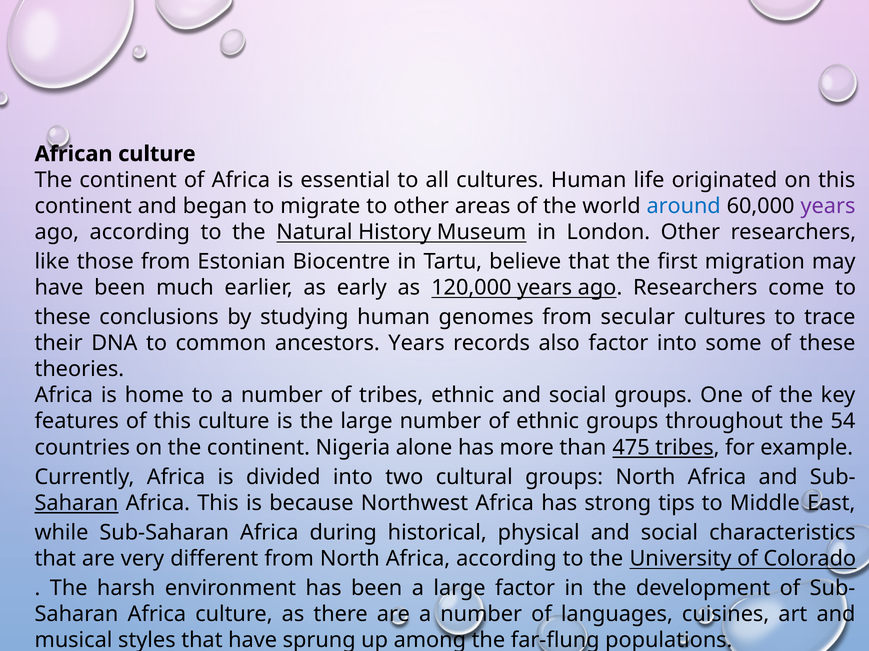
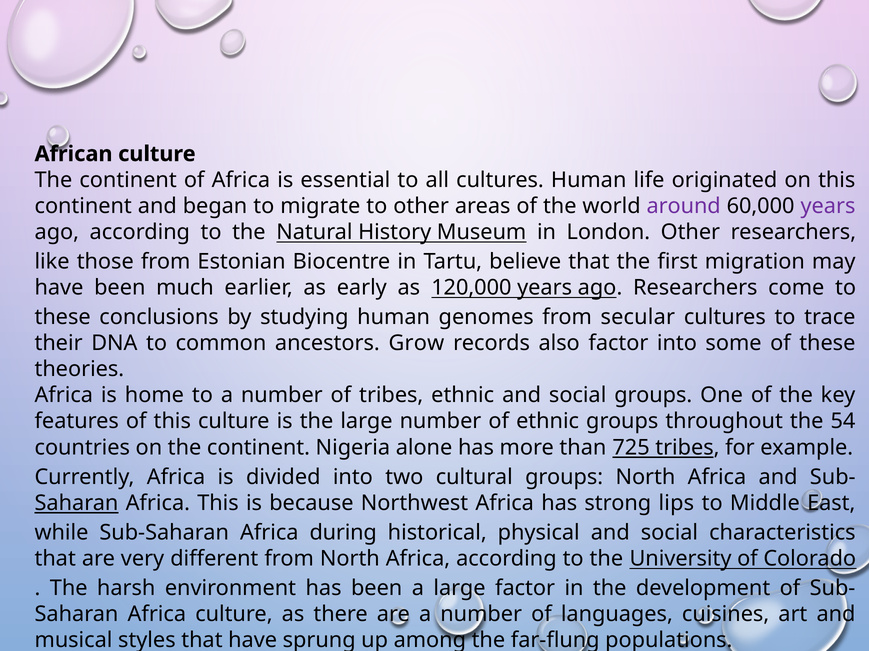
around colour: blue -> purple (684, 206)
ancestors Years: Years -> Grow (416, 344)
475: 475 -> 725 (631, 448)
tips: tips -> lips (676, 504)
